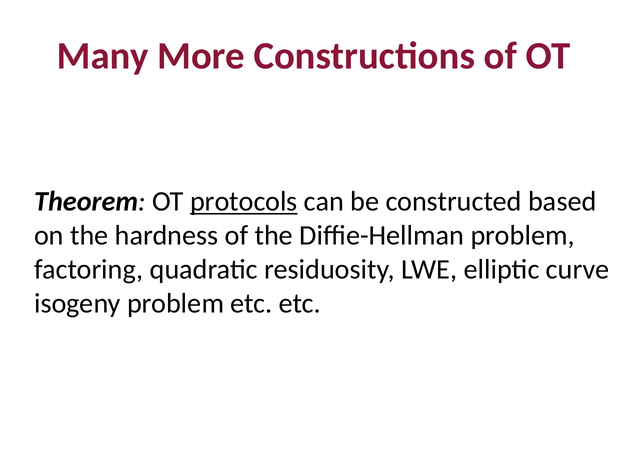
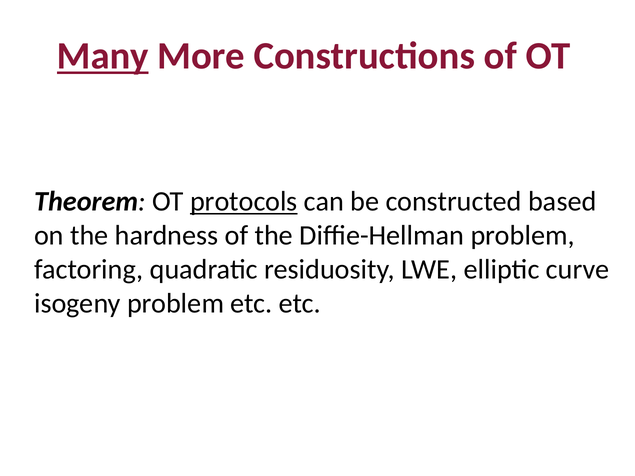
Many underline: none -> present (103, 56)
